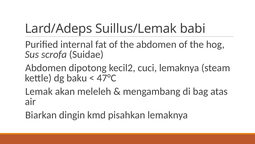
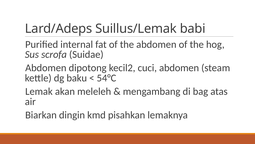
cuci lemaknya: lemaknya -> abdomen (179, 68)
47°C: 47°C -> 54°C (106, 78)
